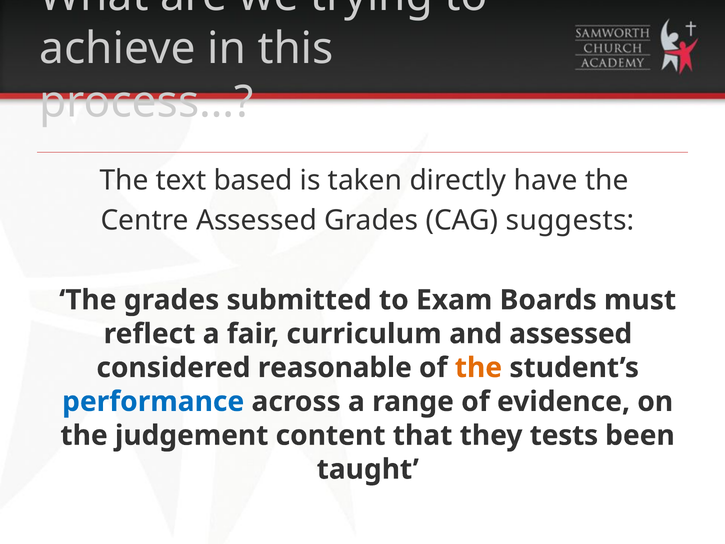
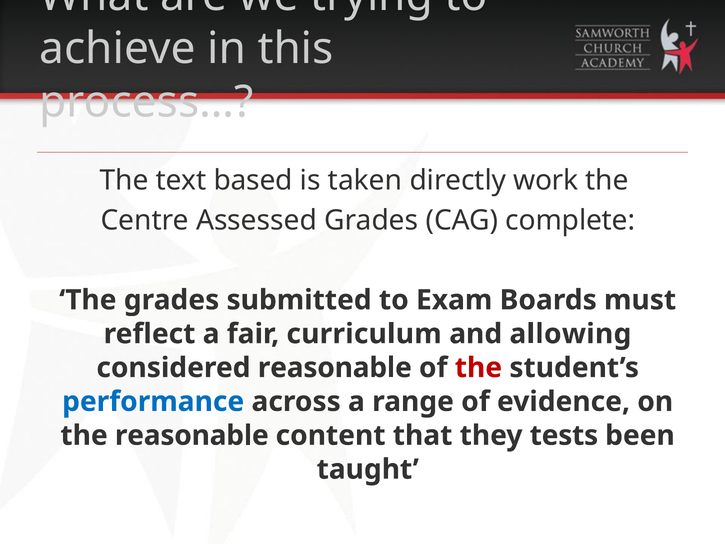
have: have -> work (546, 180)
suggests: suggests -> complete (570, 220)
and assessed: assessed -> allowing (570, 334)
the colour: orange -> red (478, 368)
the judgement: judgement -> reasonable (192, 435)
